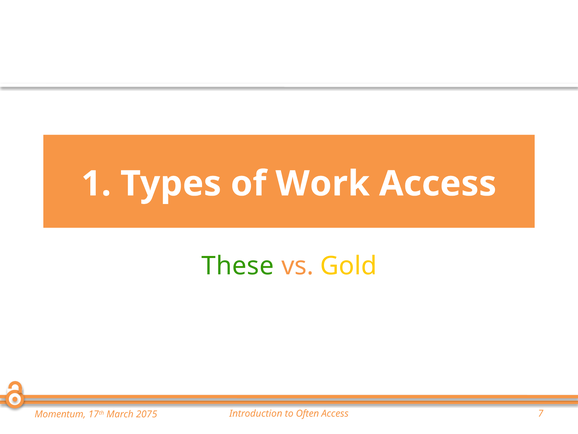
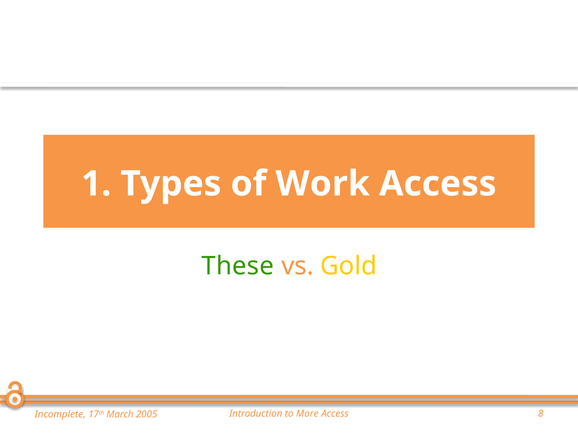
Often: Often -> More (307, 413)
7: 7 -> 8 (541, 413)
Momentum: Momentum -> Incomplete (60, 414)
2075: 2075 -> 2005 (147, 414)
